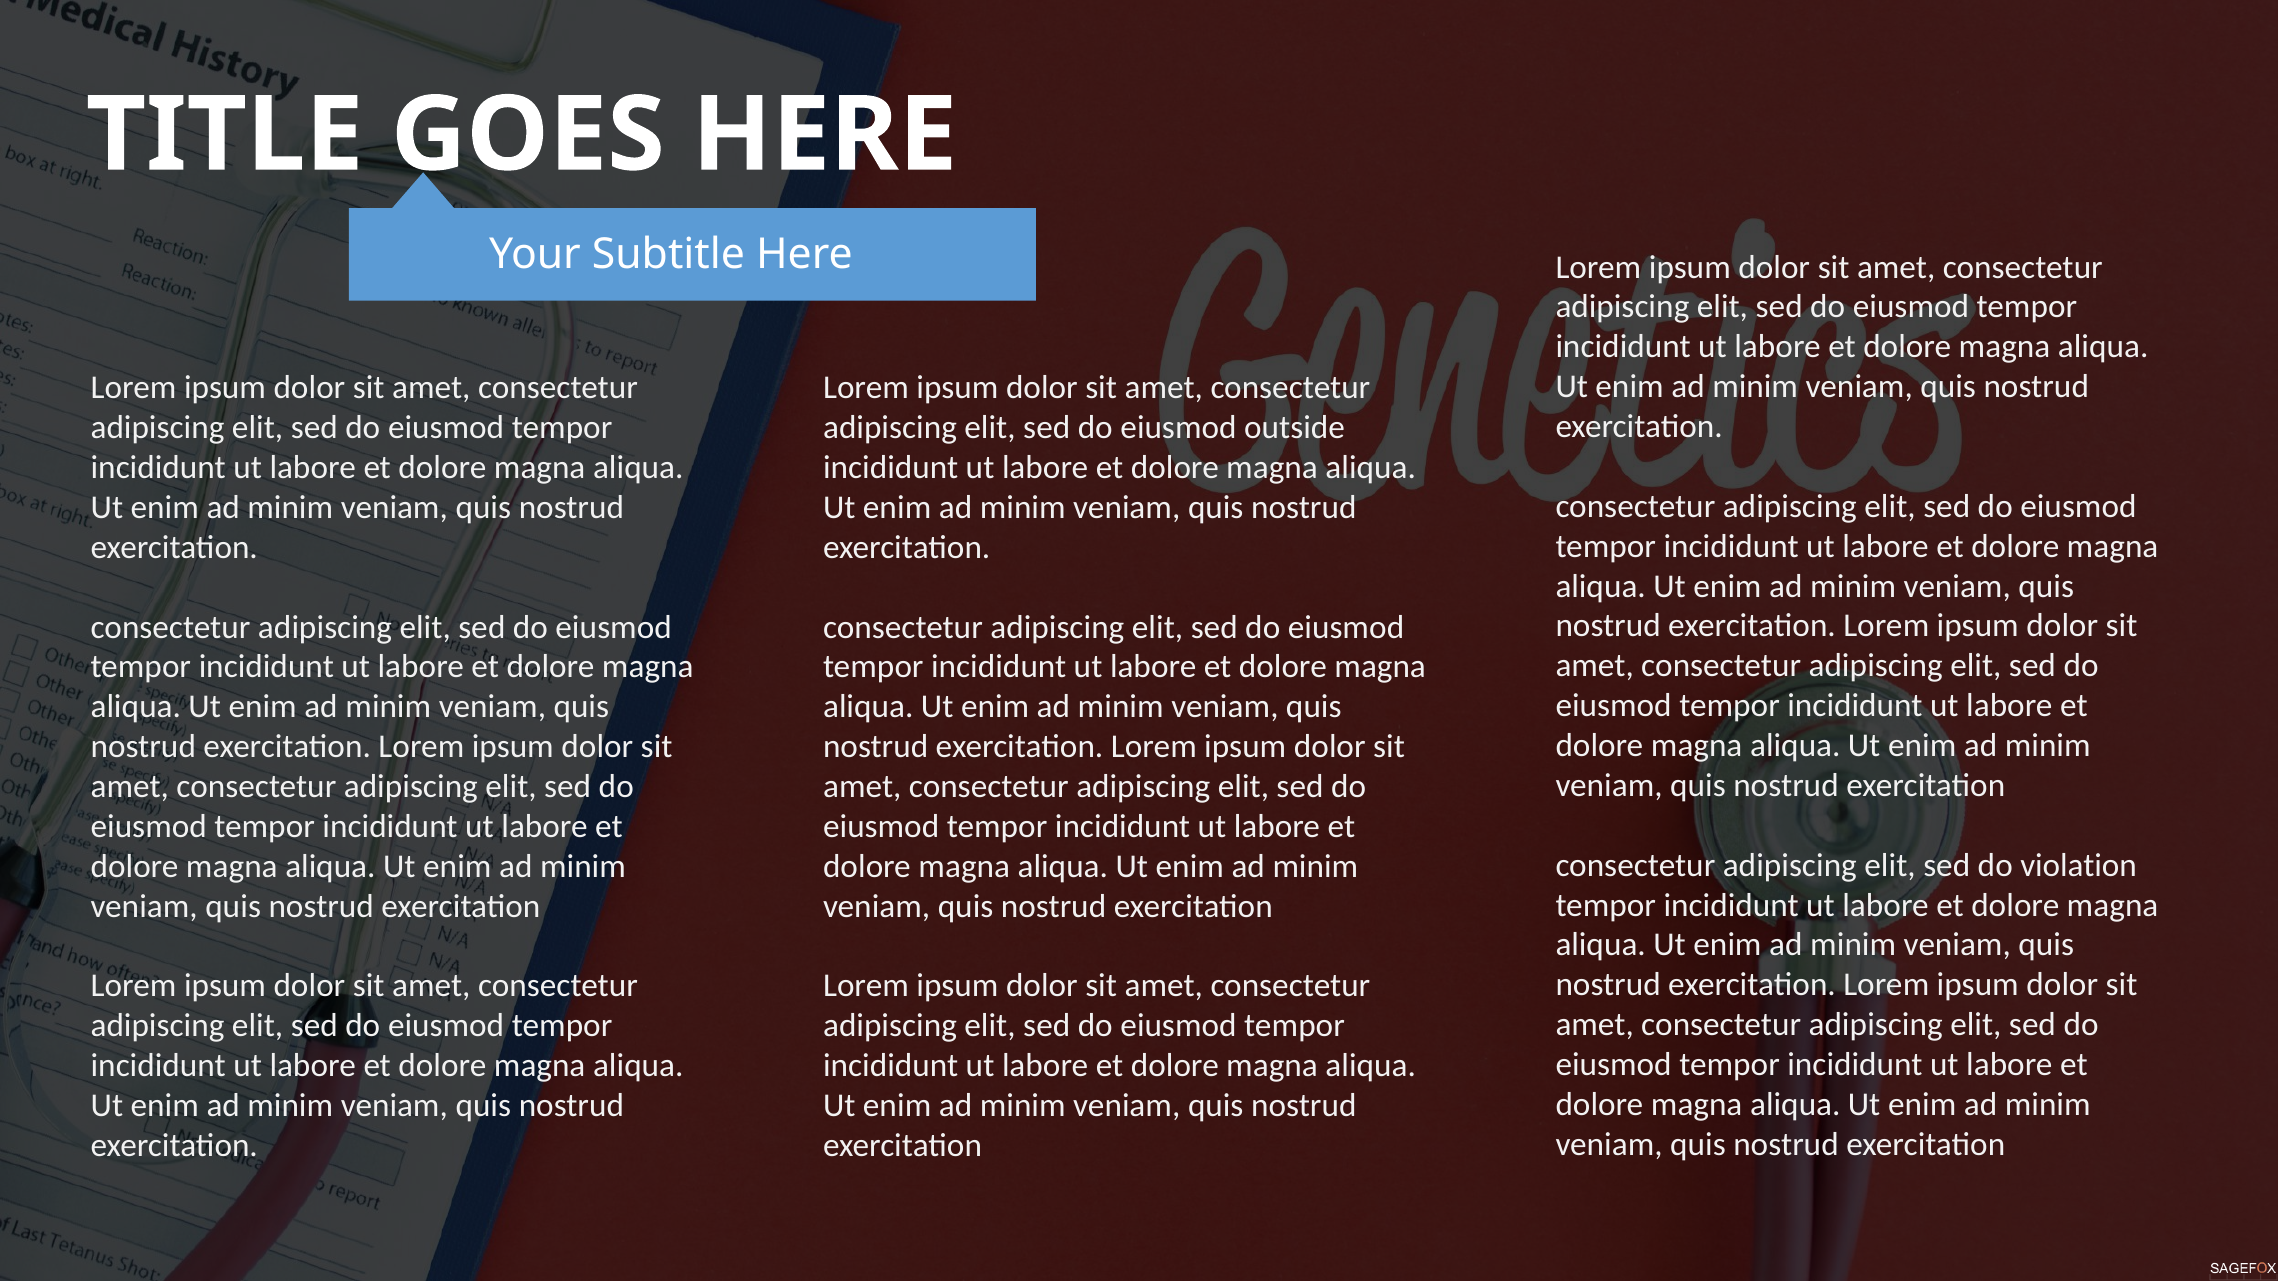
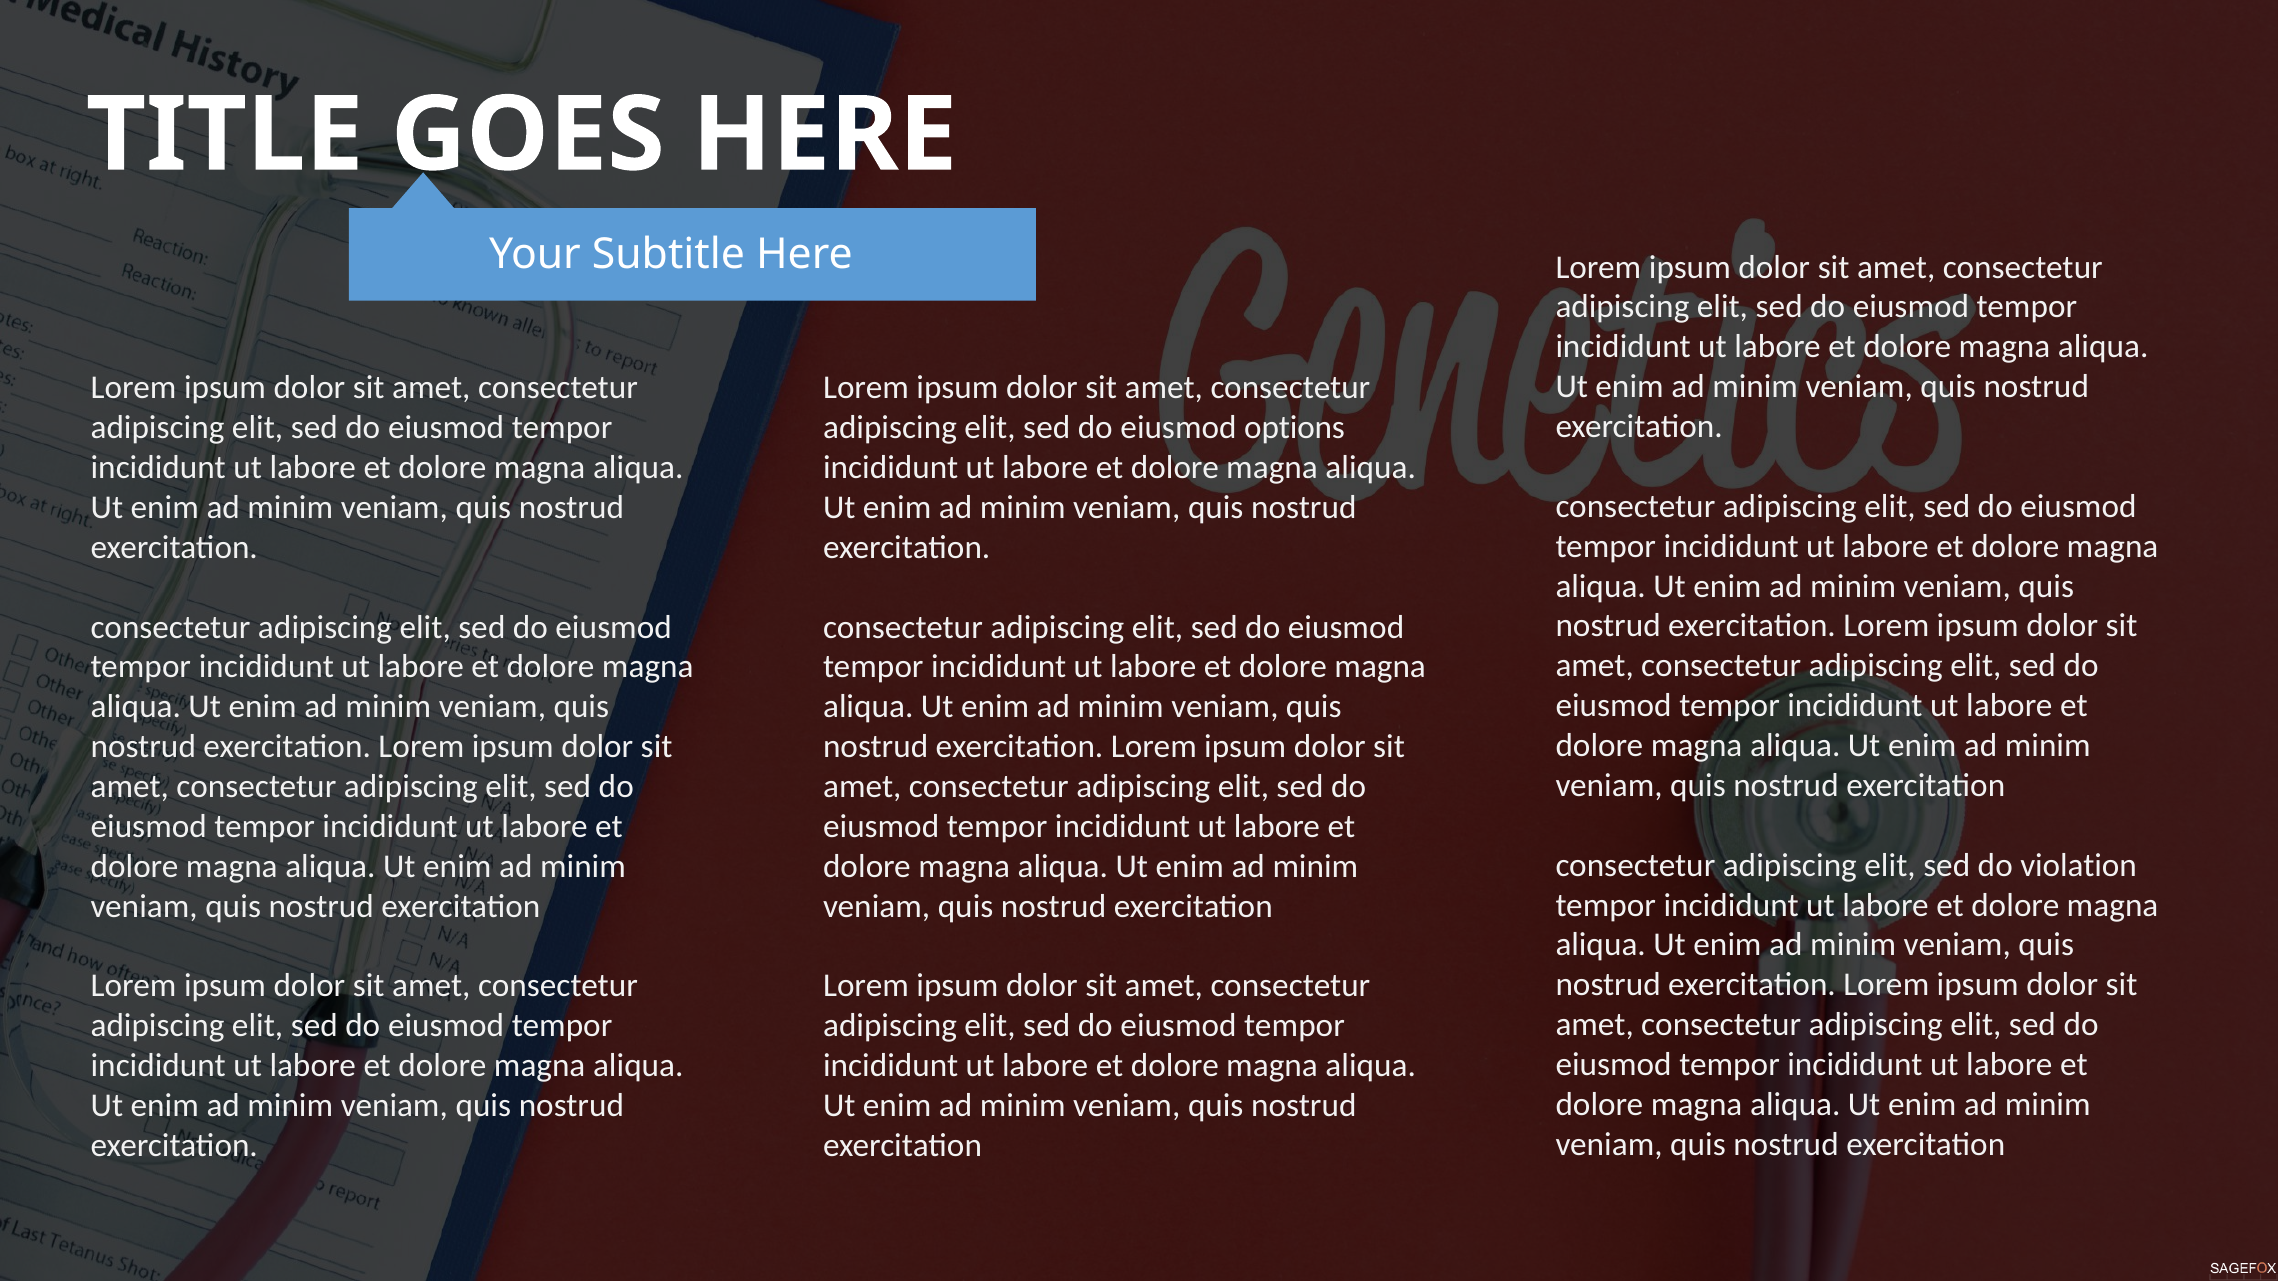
outside: outside -> options (1295, 428)
